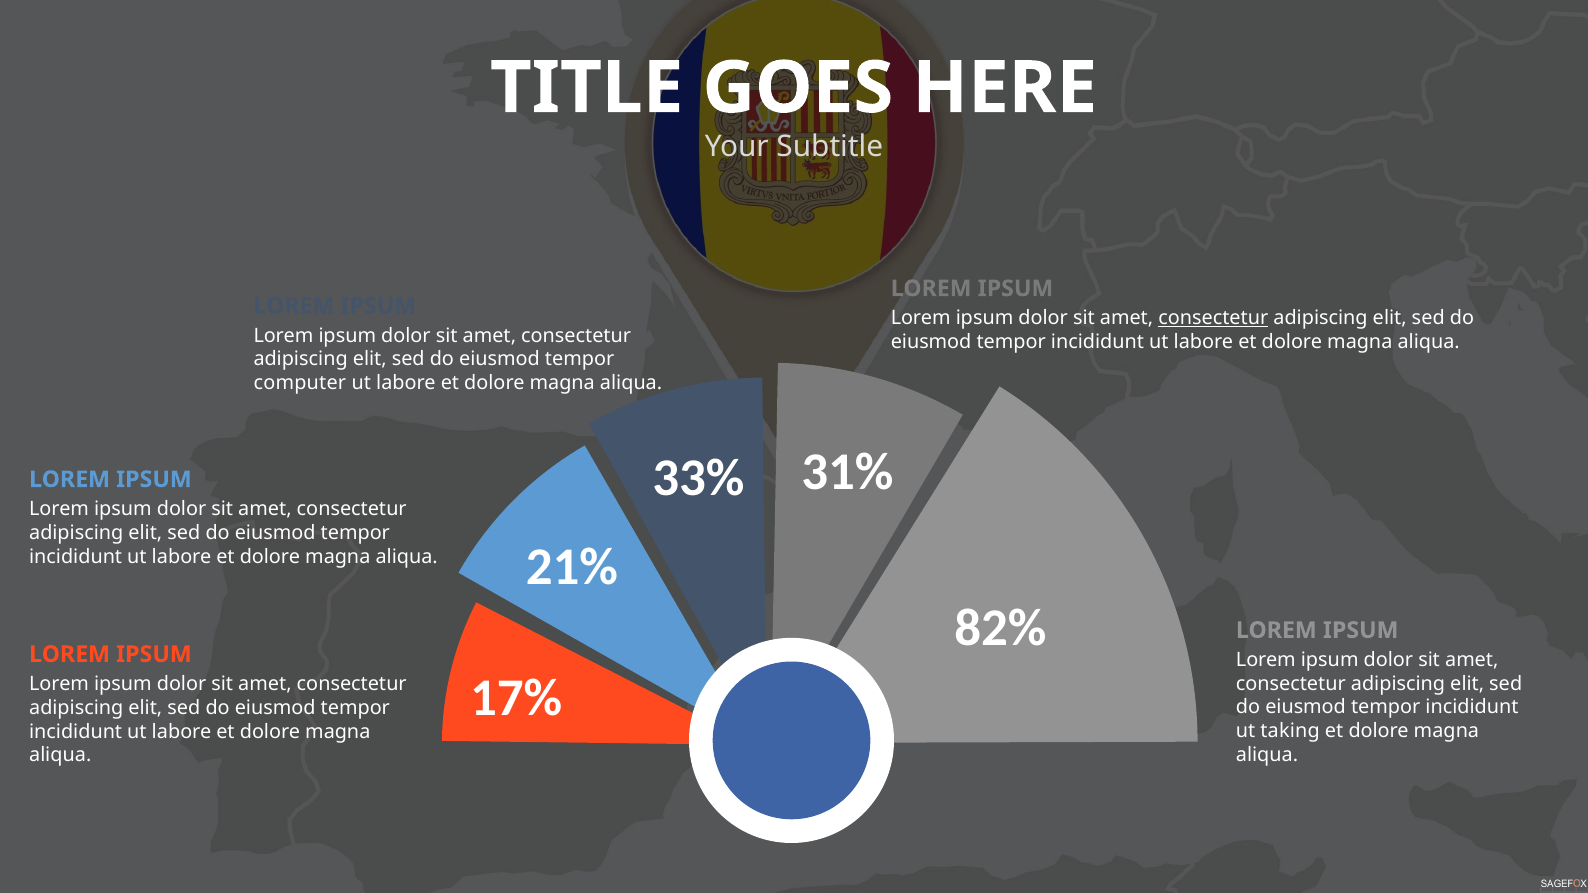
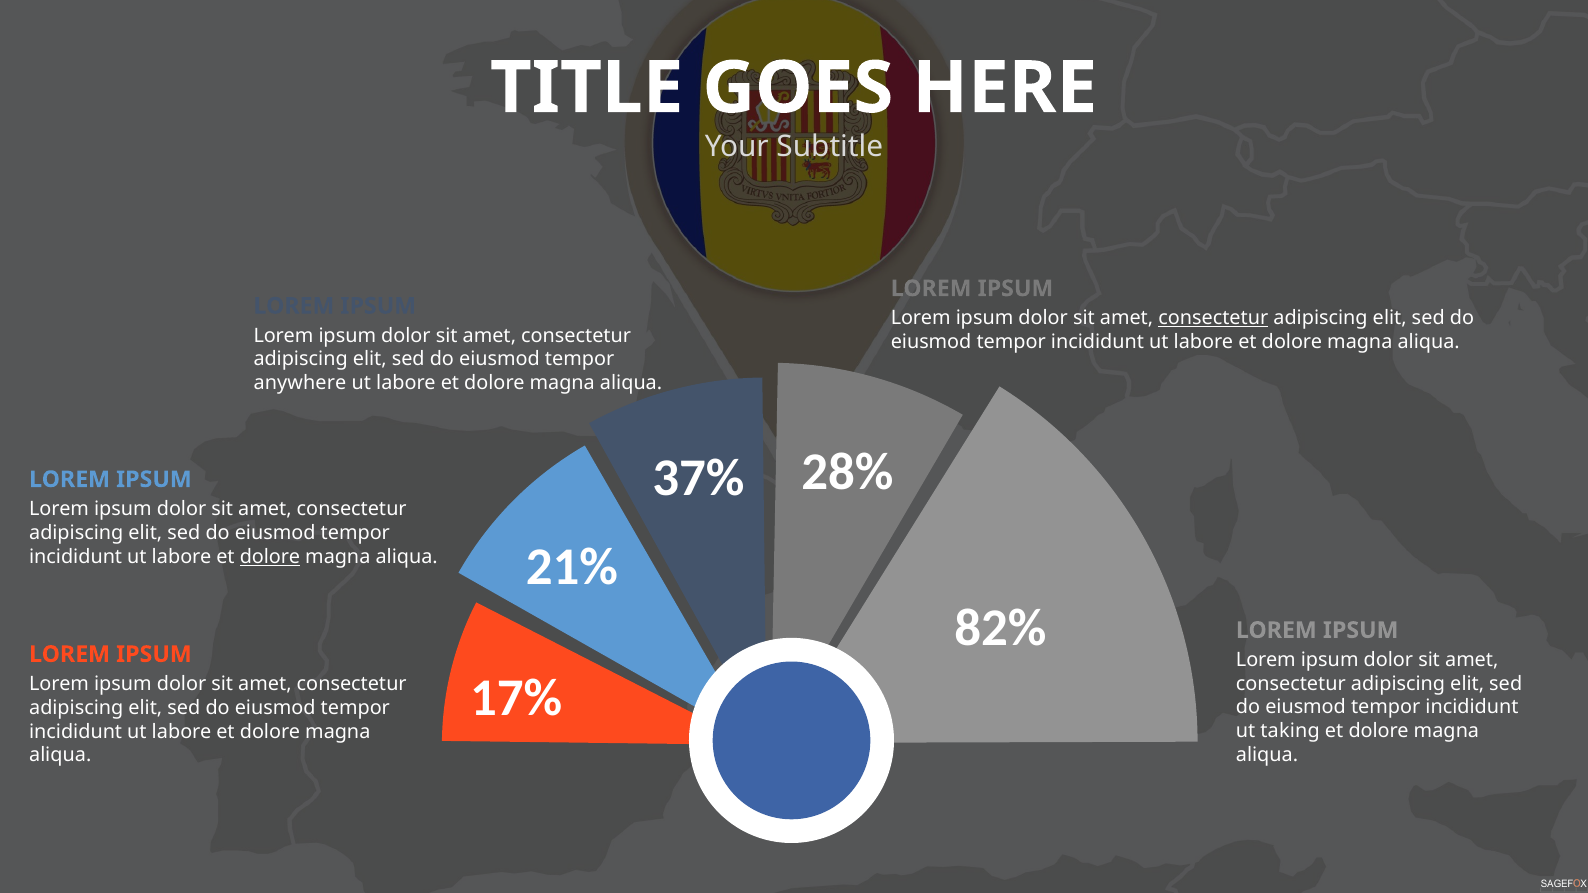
computer: computer -> anywhere (300, 383)
31%: 31% -> 28% (847, 472)
33%: 33% -> 37% (698, 478)
dolore underline: none -> present (270, 557)
